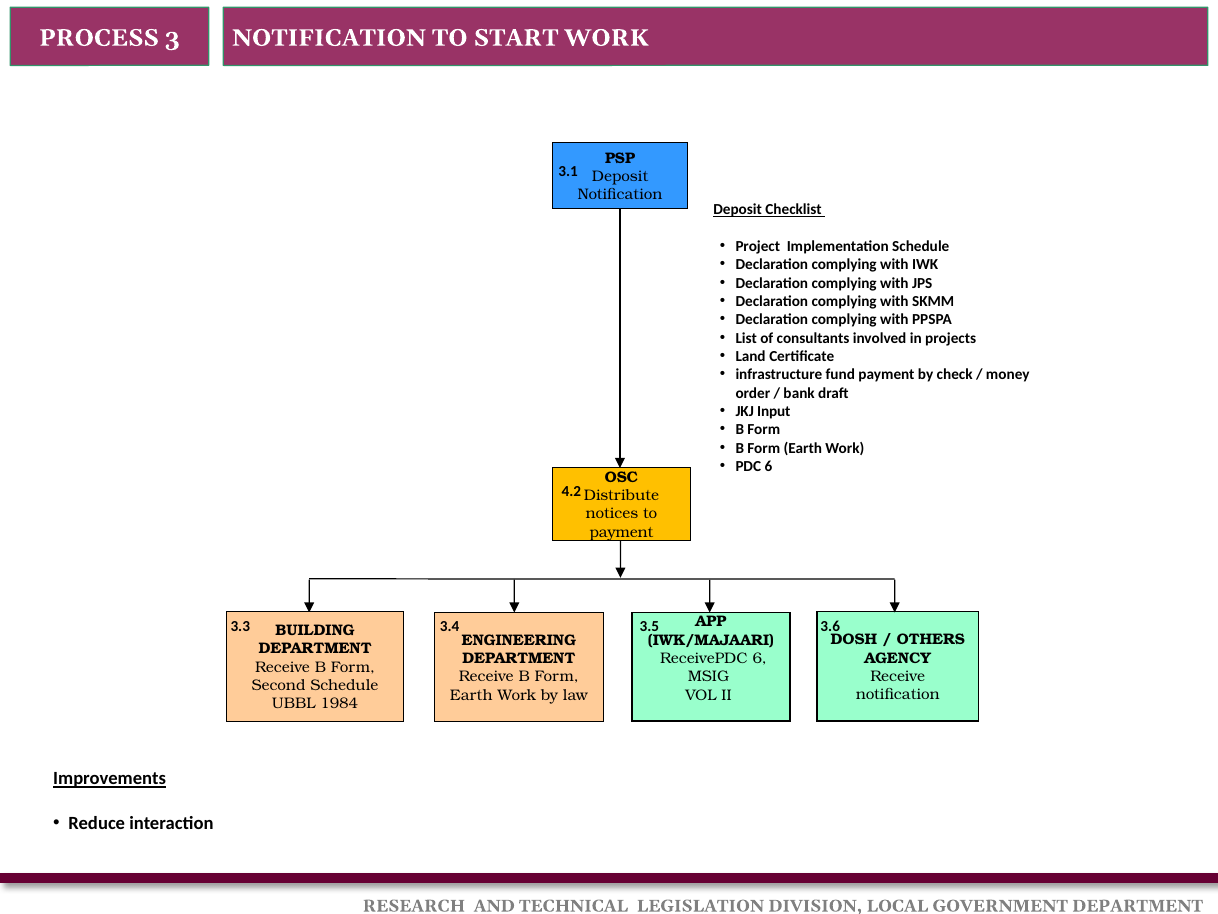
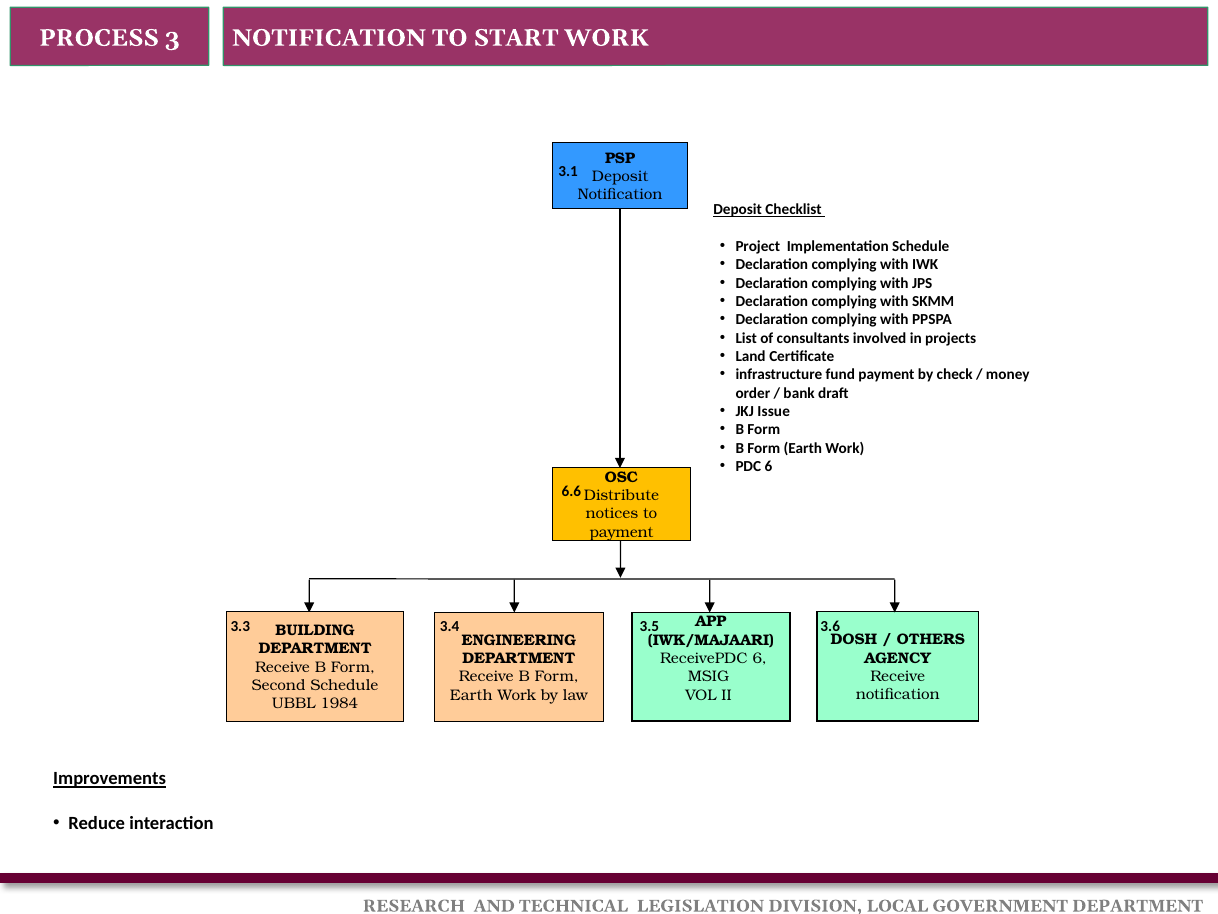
Input: Input -> Issue (774, 411)
4.2: 4.2 -> 6.6 (571, 491)
